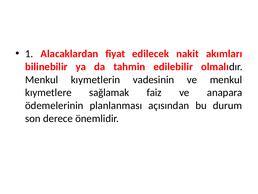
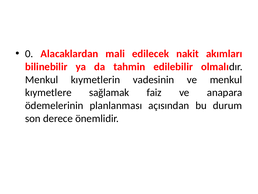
1: 1 -> 0 (29, 54)
fiyat: fiyat -> mali (115, 54)
